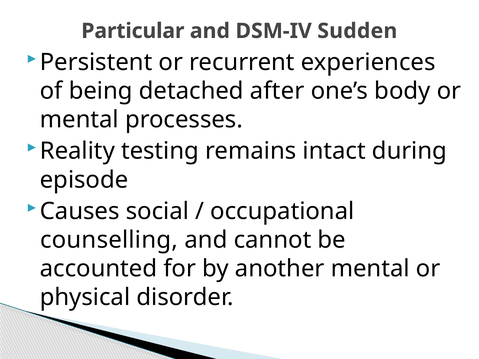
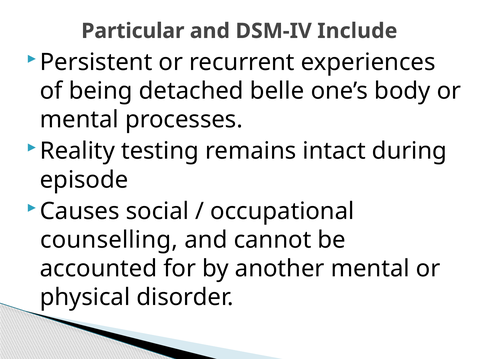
Sudden: Sudden -> Include (357, 31)
after: after -> belle (277, 91)
